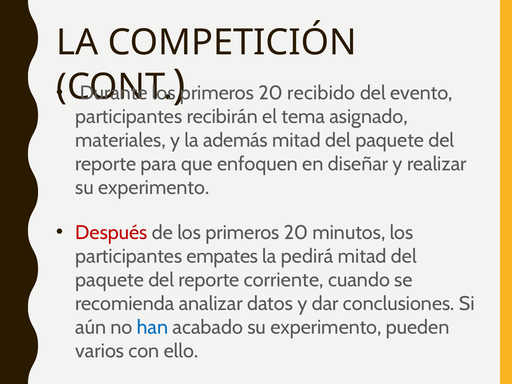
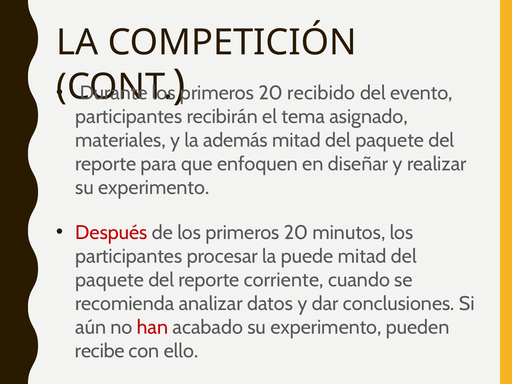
empates: empates -> procesar (222, 256)
pedirá: pedirá -> puede (307, 256)
han colour: blue -> red (153, 327)
varios: varios -> recibe (100, 351)
